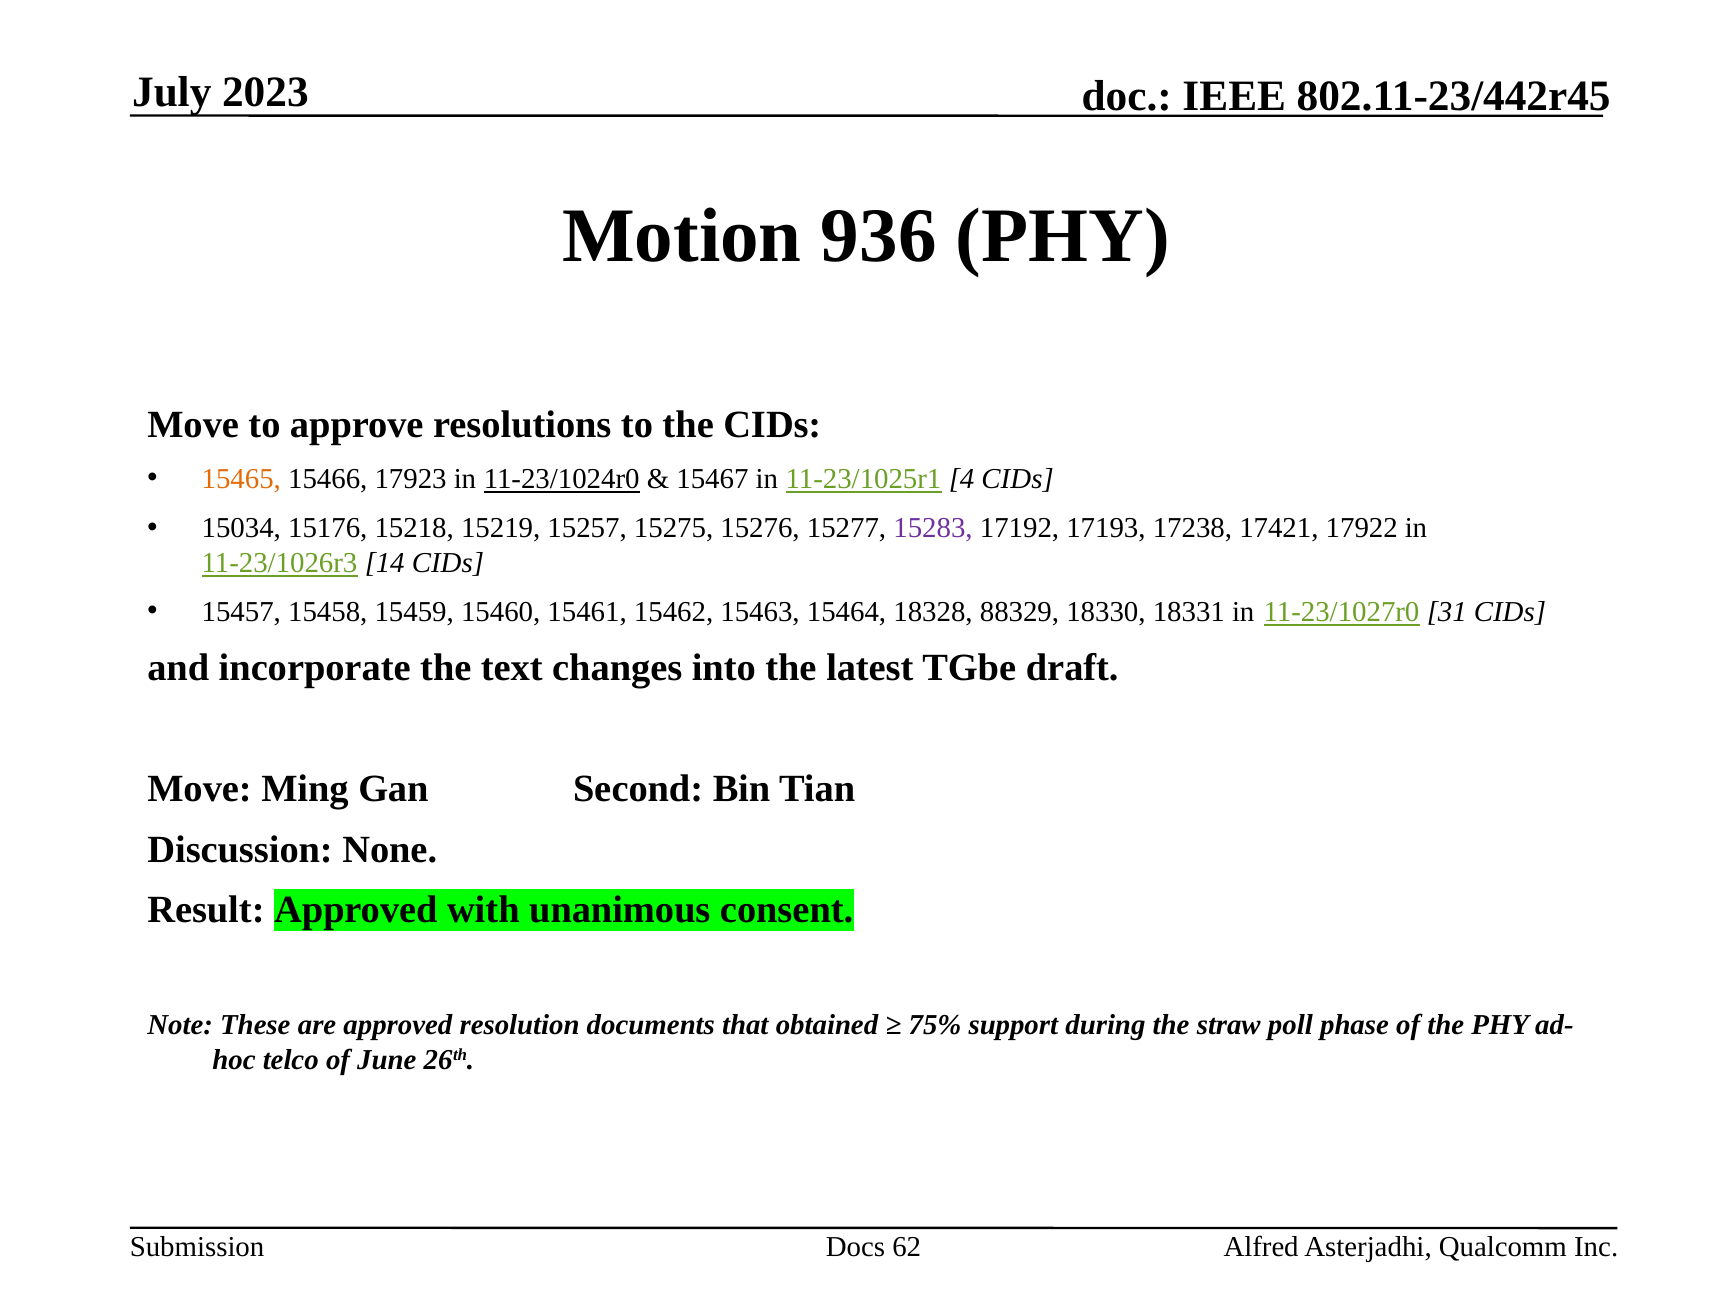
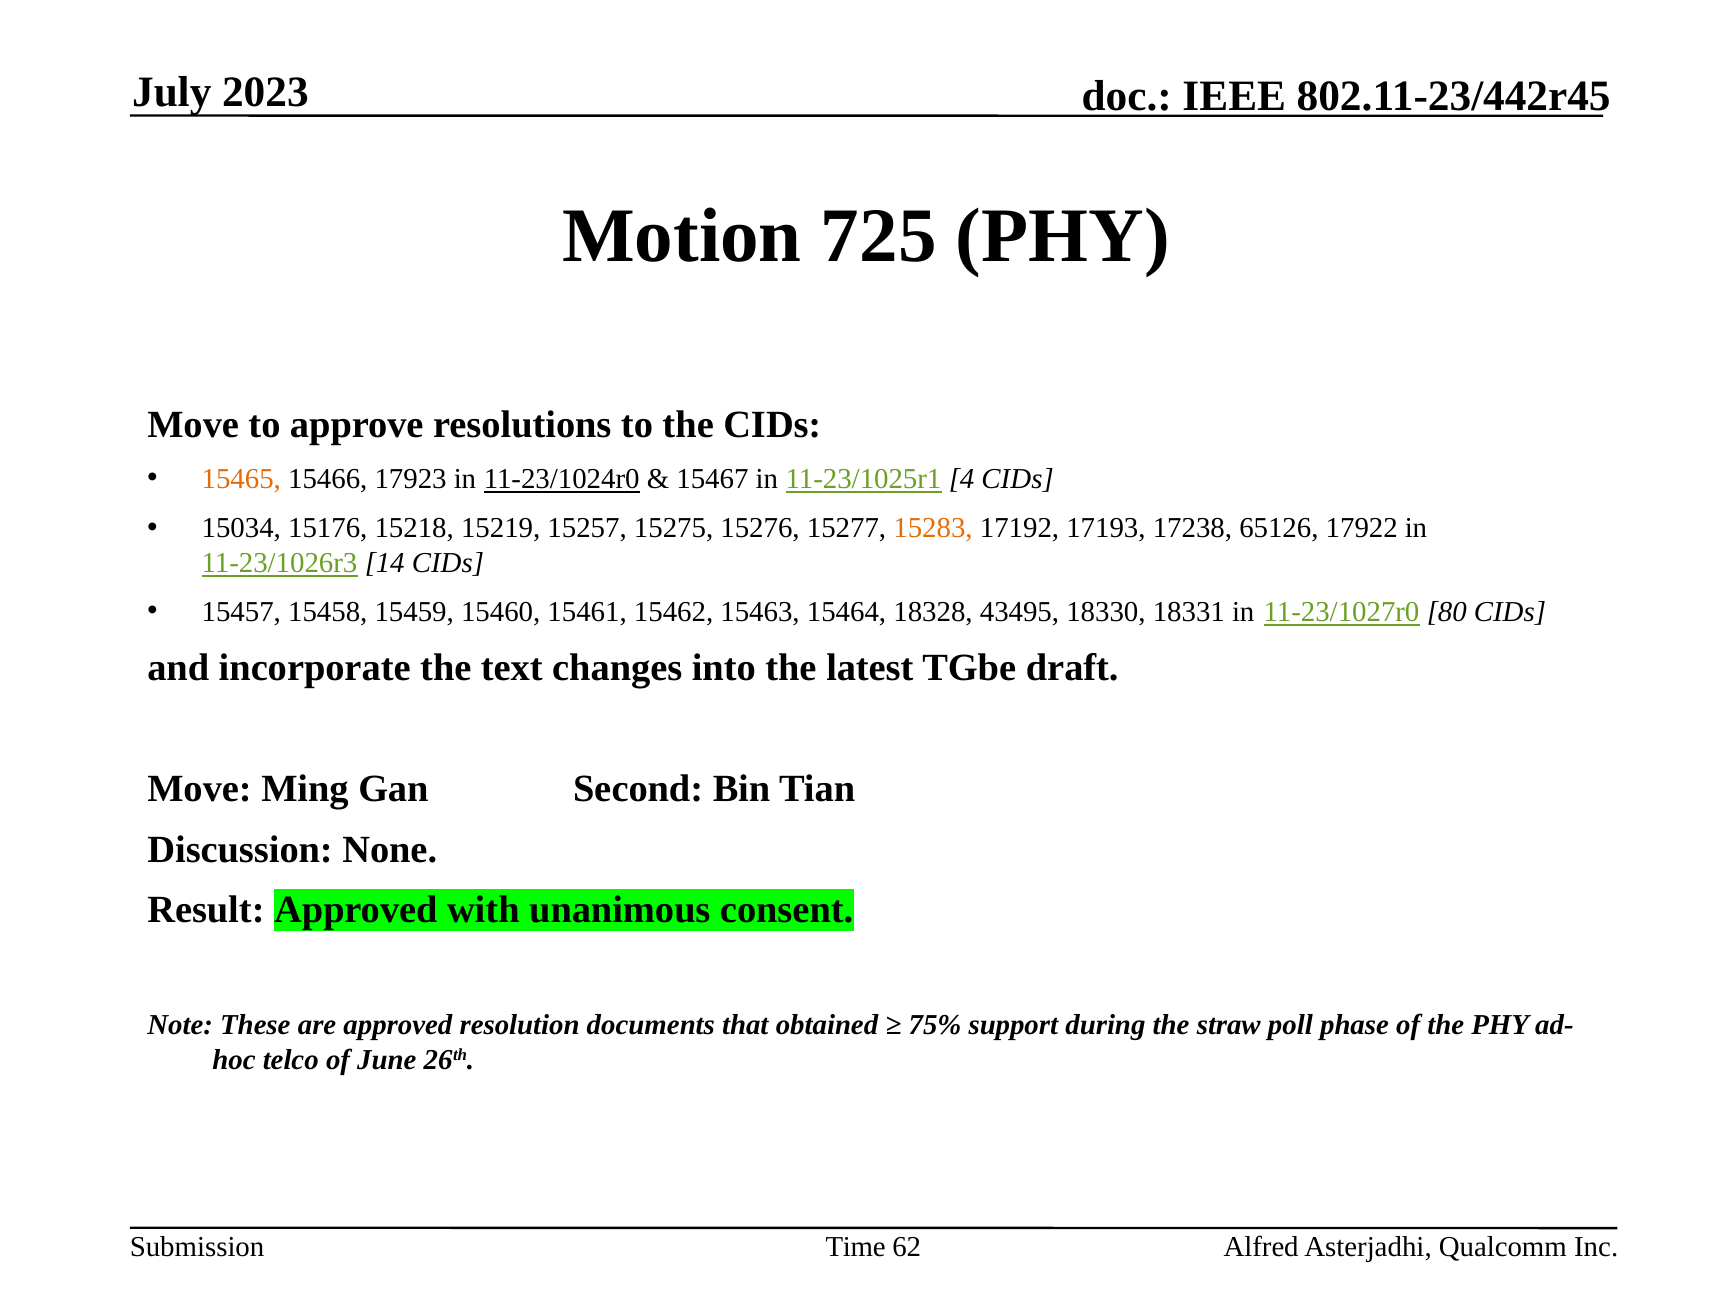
936: 936 -> 725 (879, 236)
15283 colour: purple -> orange (933, 528)
17421: 17421 -> 65126 (1279, 528)
88329: 88329 -> 43495 (1019, 612)
31: 31 -> 80 (1447, 612)
Docs: Docs -> Time (856, 1247)
